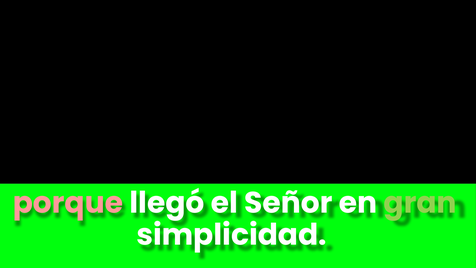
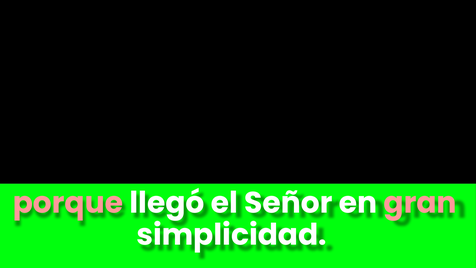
gran colour: light green -> pink (420, 203)
